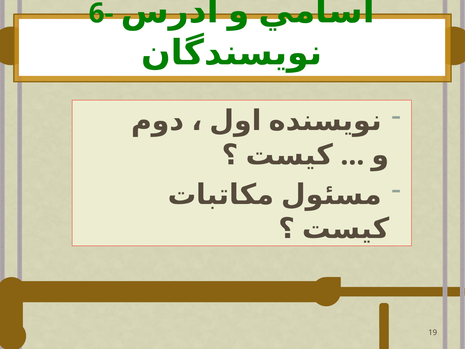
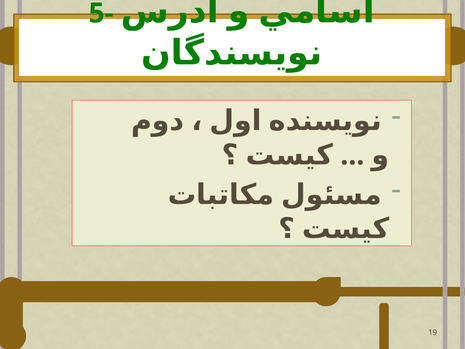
6-: 6- -> 5- (101, 13)
